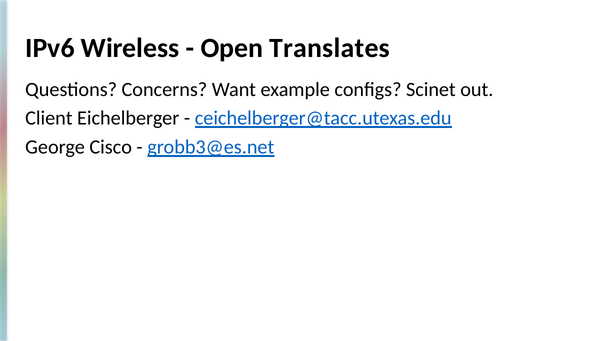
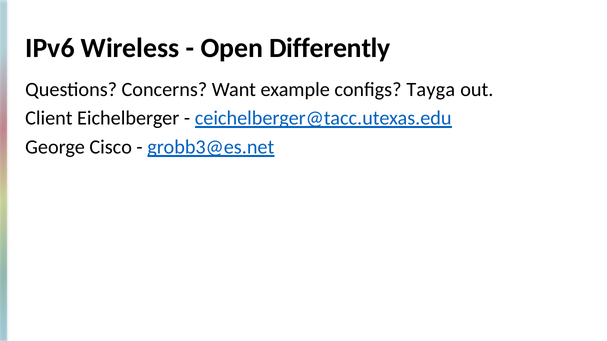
Translates: Translates -> Differently (330, 48)
Scinet: Scinet -> Tayga (431, 90)
